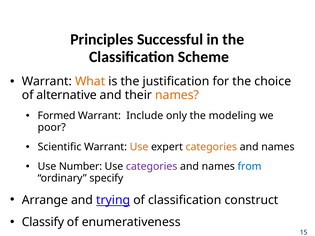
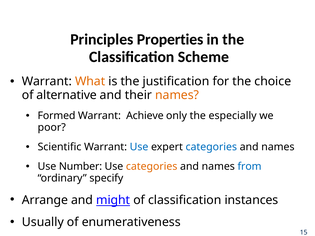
Successful: Successful -> Properties (170, 40)
Include: Include -> Achieve (145, 116)
modeling: modeling -> especially (233, 116)
Use colour: orange -> blue (139, 147)
categories colour: orange -> blue (211, 147)
categories colour: purple -> orange (152, 167)
trying: trying -> might (113, 200)
construct: construct -> instances (251, 200)
Classify: Classify -> Usually (43, 222)
